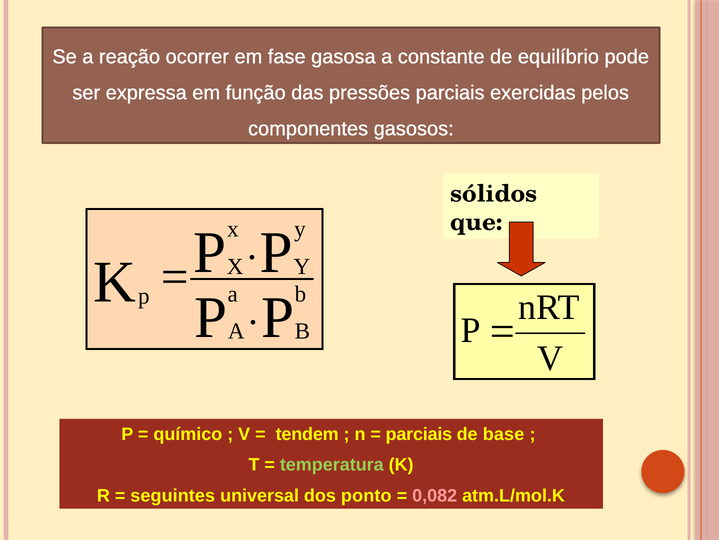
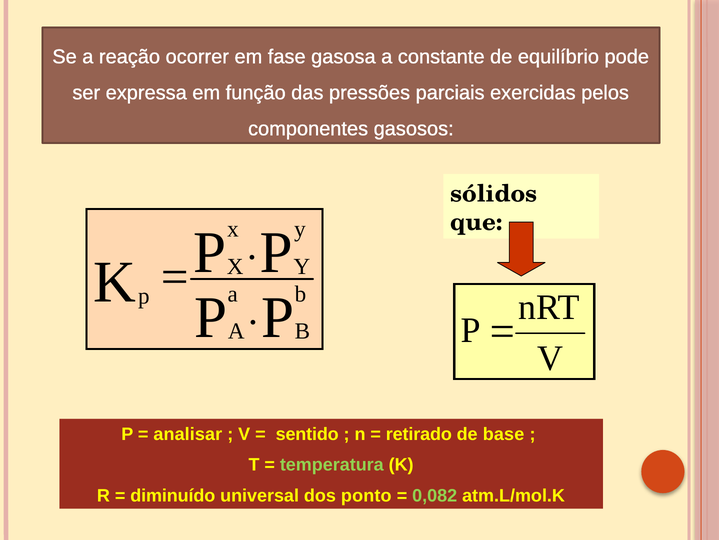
químico: químico -> analisar (188, 434)
tendem: tendem -> sentido (307, 434)
parciais: parciais -> retirado (419, 434)
seguintes: seguintes -> diminuído (173, 495)
0,082 colour: pink -> light green (435, 495)
